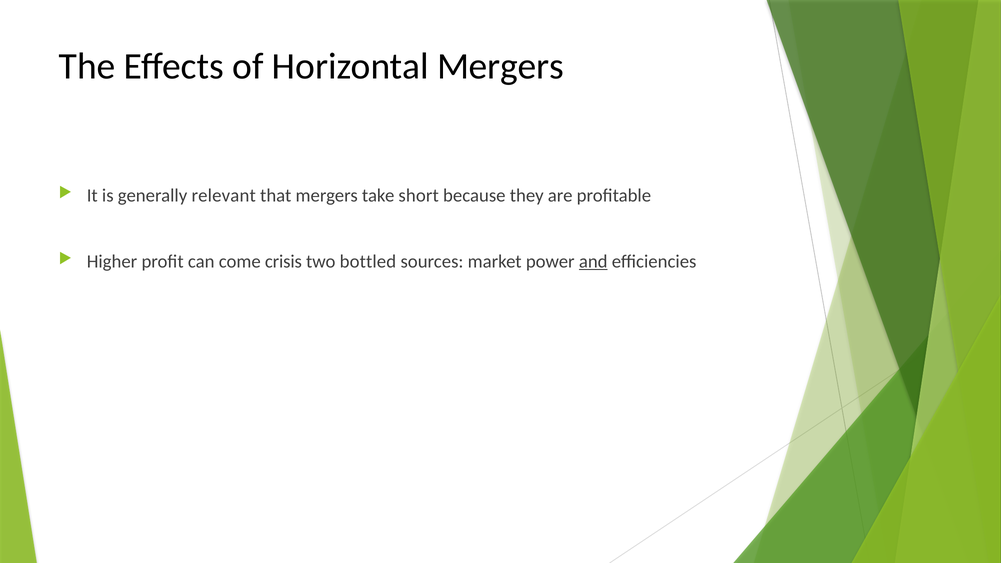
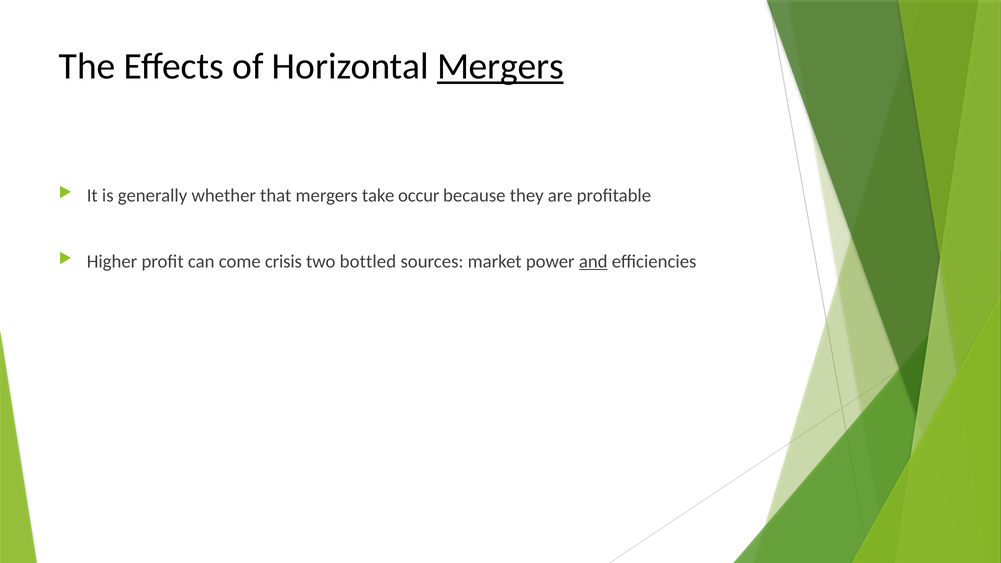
Mergers underline: none -> present (500, 67)
relevant: relevant -> whether (224, 195)
short: short -> occur (419, 195)
